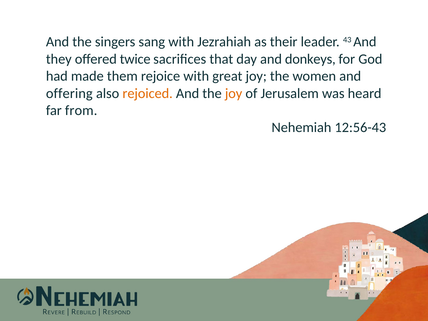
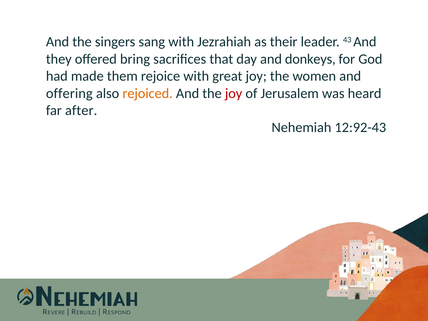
twice: twice -> bring (135, 59)
joy colour: orange -> red (234, 93)
from: from -> after (81, 110)
12:56-43: 12:56-43 -> 12:92-43 (360, 128)
